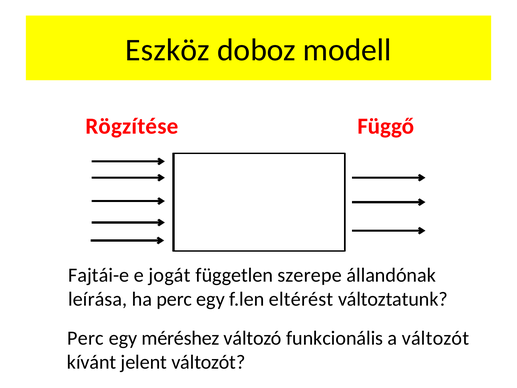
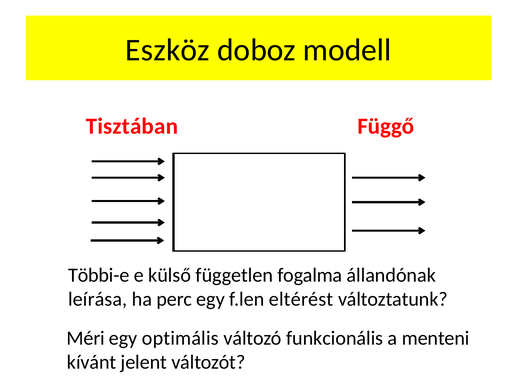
Rögzítése: Rögzítése -> Tisztában (132, 126)
Fajtái-e: Fajtái-e -> Többi-e (99, 275)
jogát: jogát -> külső (170, 275)
szerepe: szerepe -> fogalma (310, 275)
Perc: Perc -> Méri (86, 338)
méréshez: méréshez -> optimális (180, 338)
a változót: változót -> menteni (436, 338)
